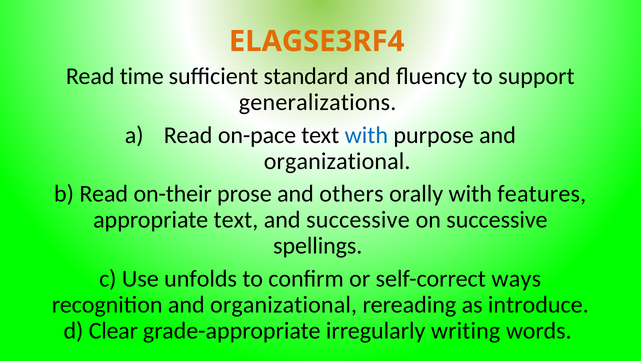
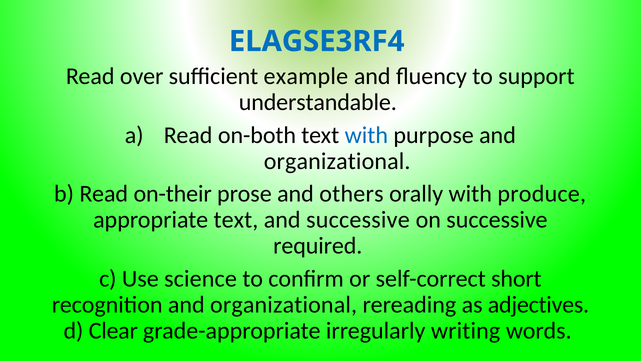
ELAGSE3RF4 colour: orange -> blue (317, 41)
time: time -> over (142, 76)
standard: standard -> example (306, 76)
generalizations: generalizations -> understandable (318, 102)
on-pace: on-pace -> on-both (257, 135)
features: features -> produce (542, 194)
spellings: spellings -> required (318, 246)
unfolds: unfolds -> science (200, 278)
ways: ways -> short (516, 278)
introduce: introduce -> adjectives (538, 304)
